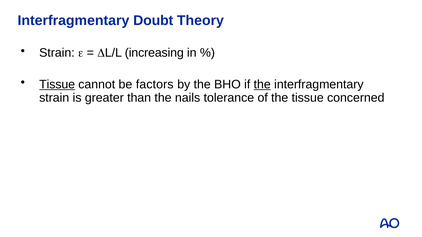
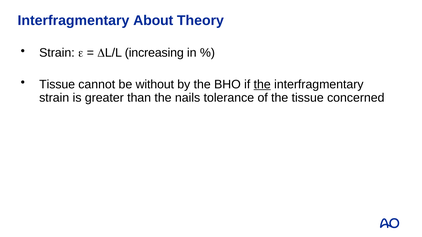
Doubt: Doubt -> About (153, 21)
Tissue underline: present -> none (57, 85)
factors: factors -> without (155, 85)
